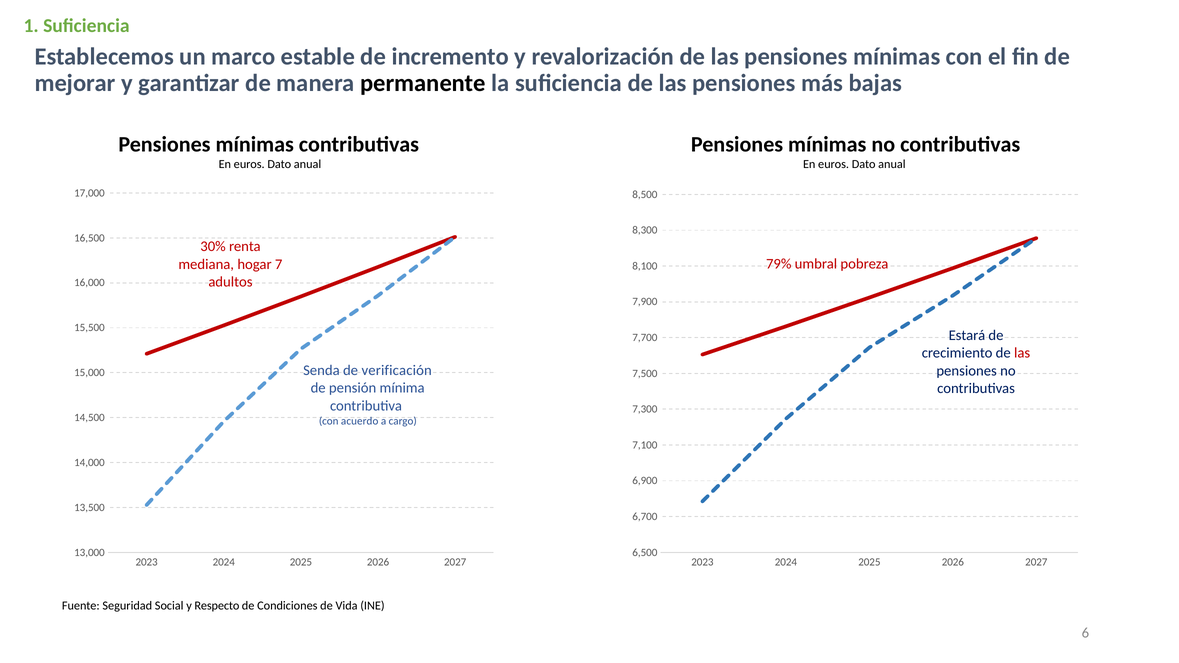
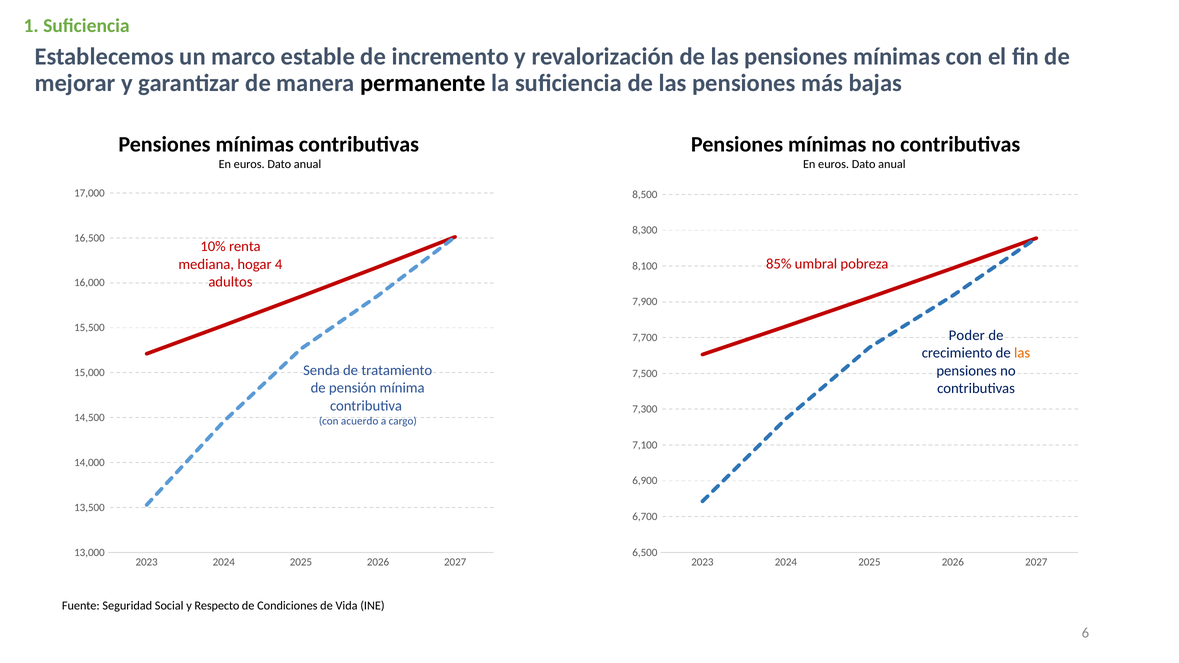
30%: 30% -> 10% (213, 247)
79%: 79% -> 85% (779, 264)
7: 7 -> 4 (279, 264)
Estará: Estará -> Poder (967, 335)
las colour: red -> orange (1022, 353)
verificación: verificación -> tratamiento (397, 370)
